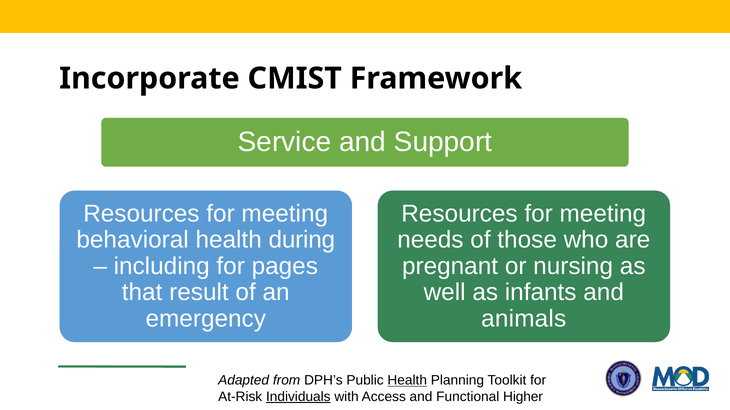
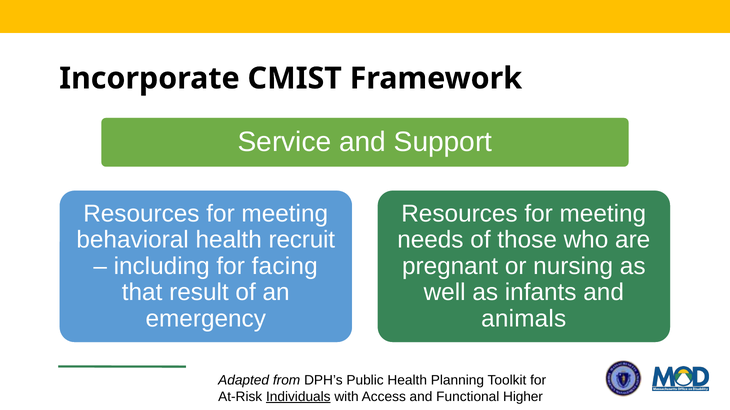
during: during -> recruit (302, 240)
pages: pages -> facing (285, 267)
Health underline: present -> none (407, 381)
